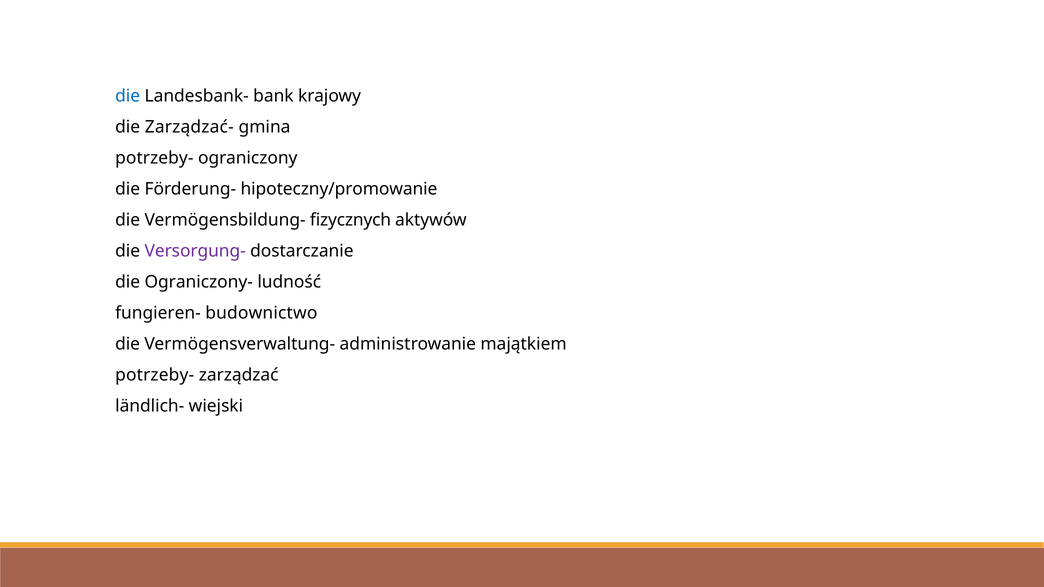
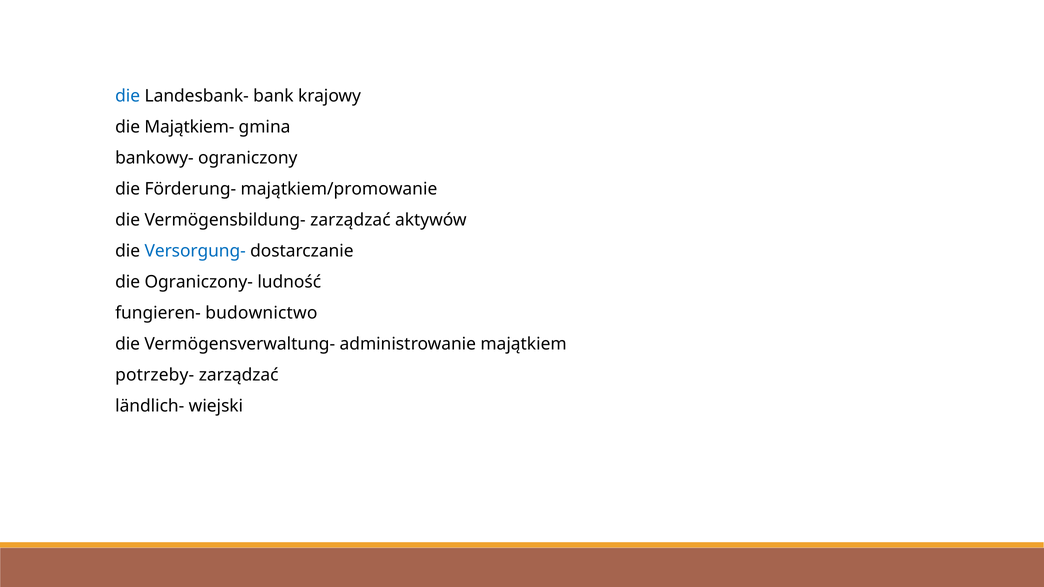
Zarządzać-: Zarządzać- -> Majątkiem- (189, 127)
potrzeby-: potrzeby- -> bankowy- (154, 158)
hipoteczny/promowanie: hipoteczny/promowanie -> majątkiem/promowanie (339, 189)
Vermögensbildung- fizycznych: fizycznych -> zarządzać (350, 220)
Versorgung- colour: purple -> blue (195, 251)
